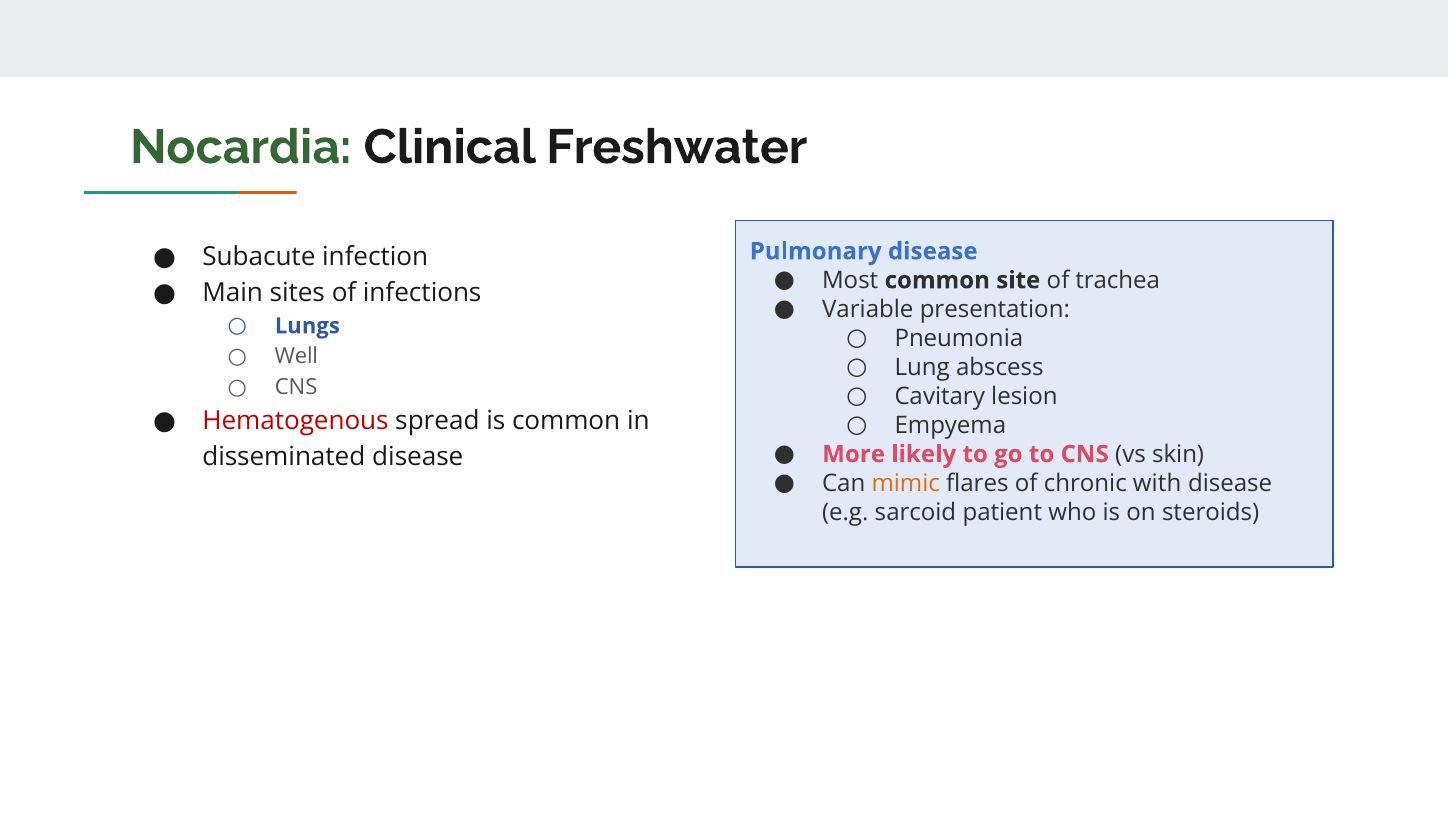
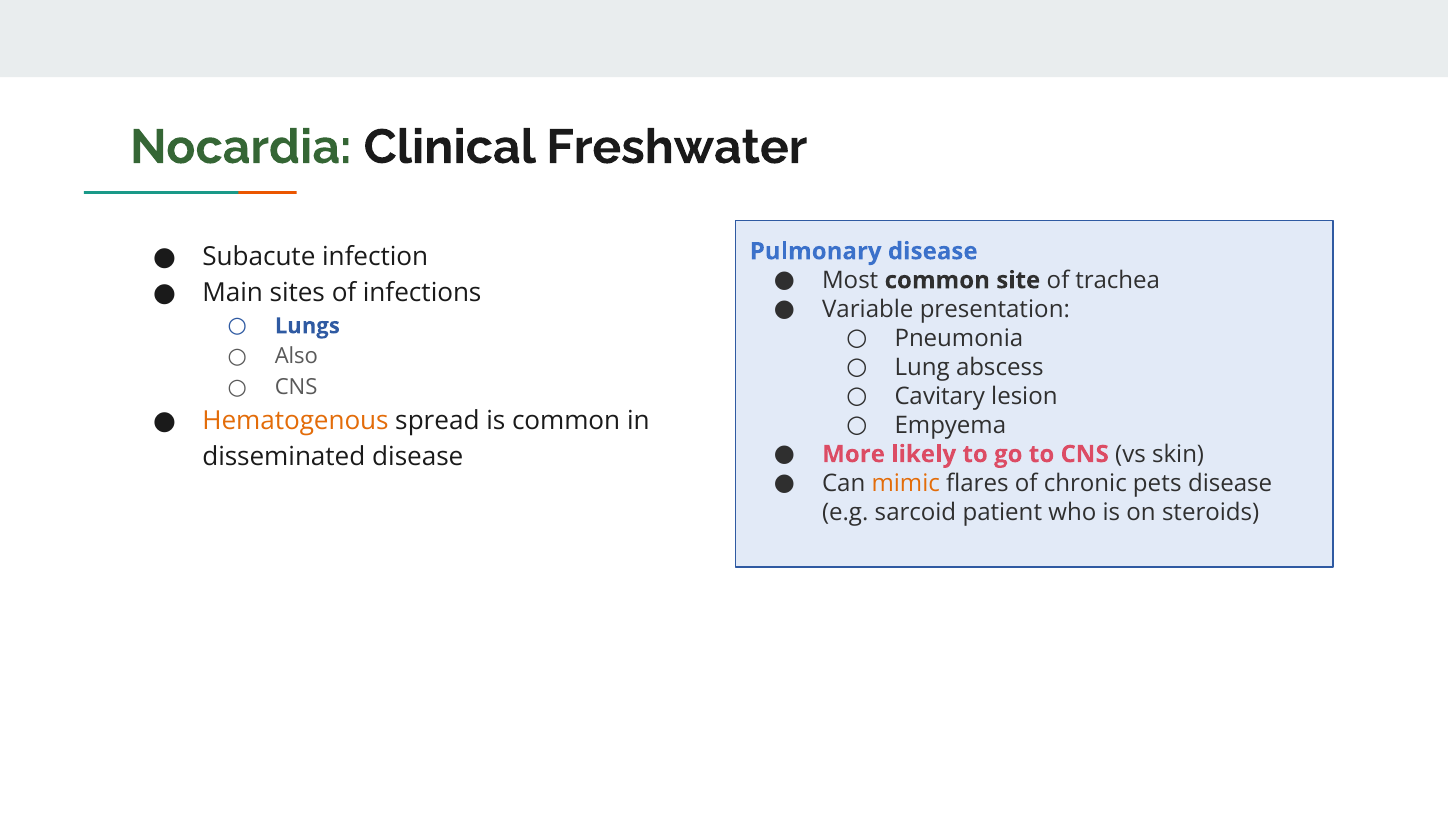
Well: Well -> Also (296, 356)
Hematogenous colour: red -> orange (296, 421)
with: with -> pets (1157, 483)
